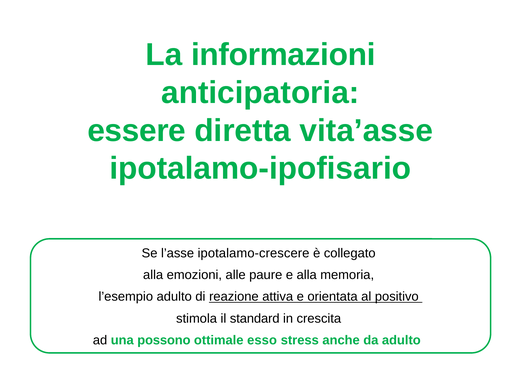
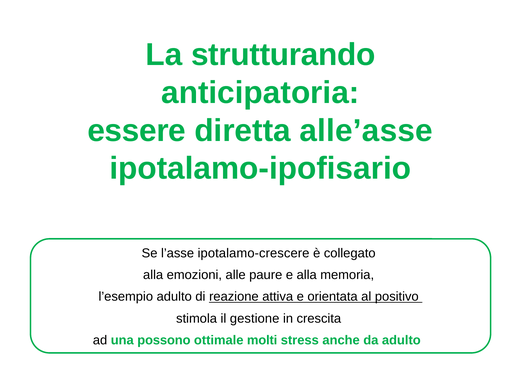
informazioni: informazioni -> strutturando (283, 55)
vita’asse: vita’asse -> alle’asse (366, 131)
standard: standard -> gestione (255, 318)
esso: esso -> molti (262, 340)
